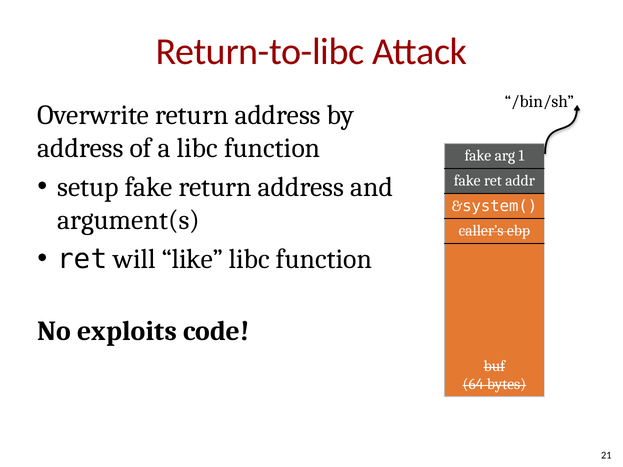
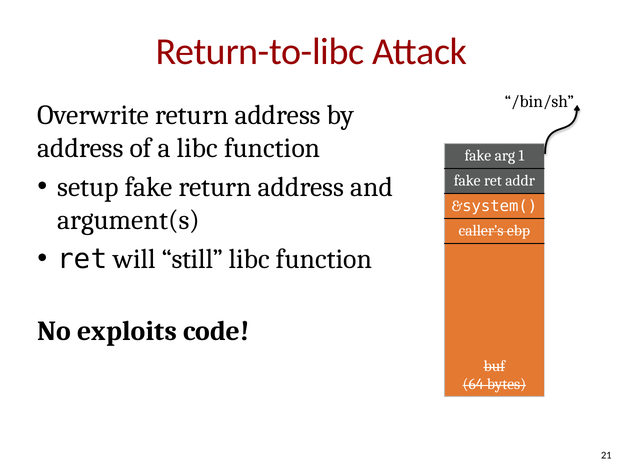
like: like -> still (192, 259)
